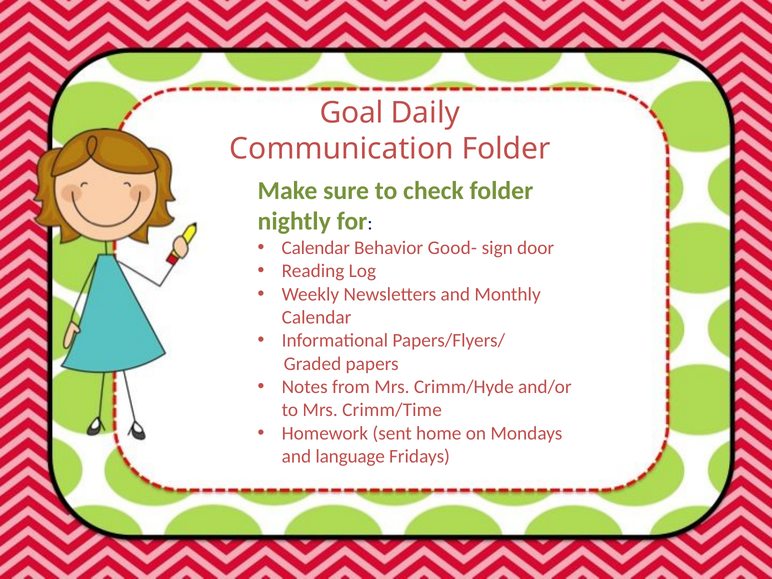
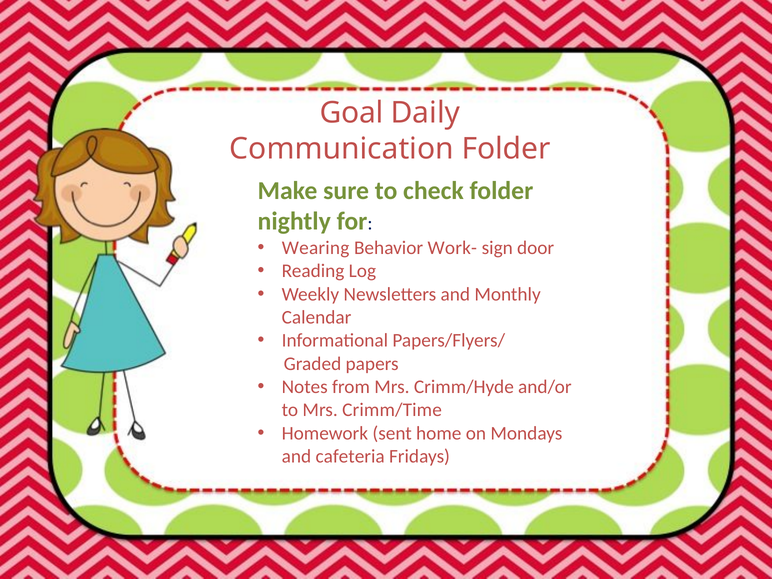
Calendar: Calendar -> Wearing (316, 248)
Good-: Good- -> Work- (452, 248)
language: language -> cafeteria (350, 456)
